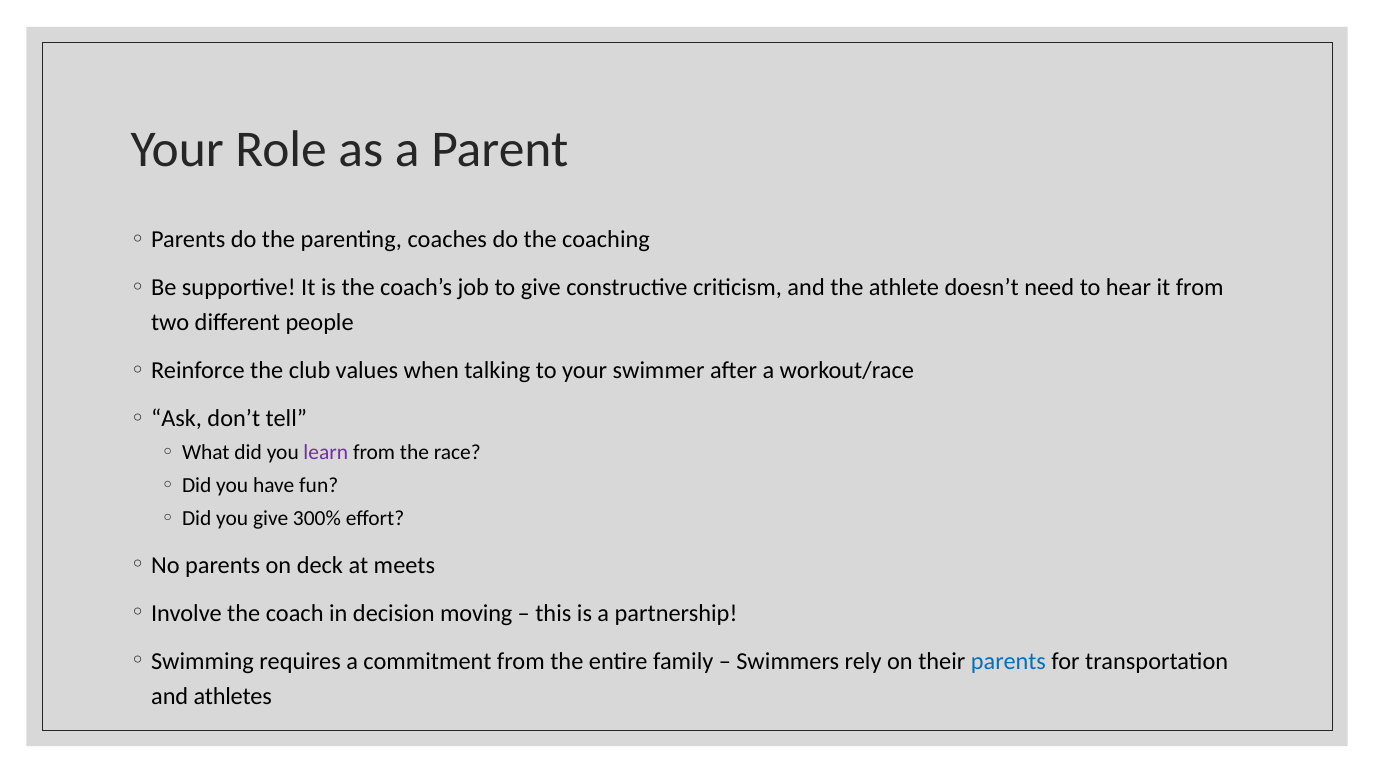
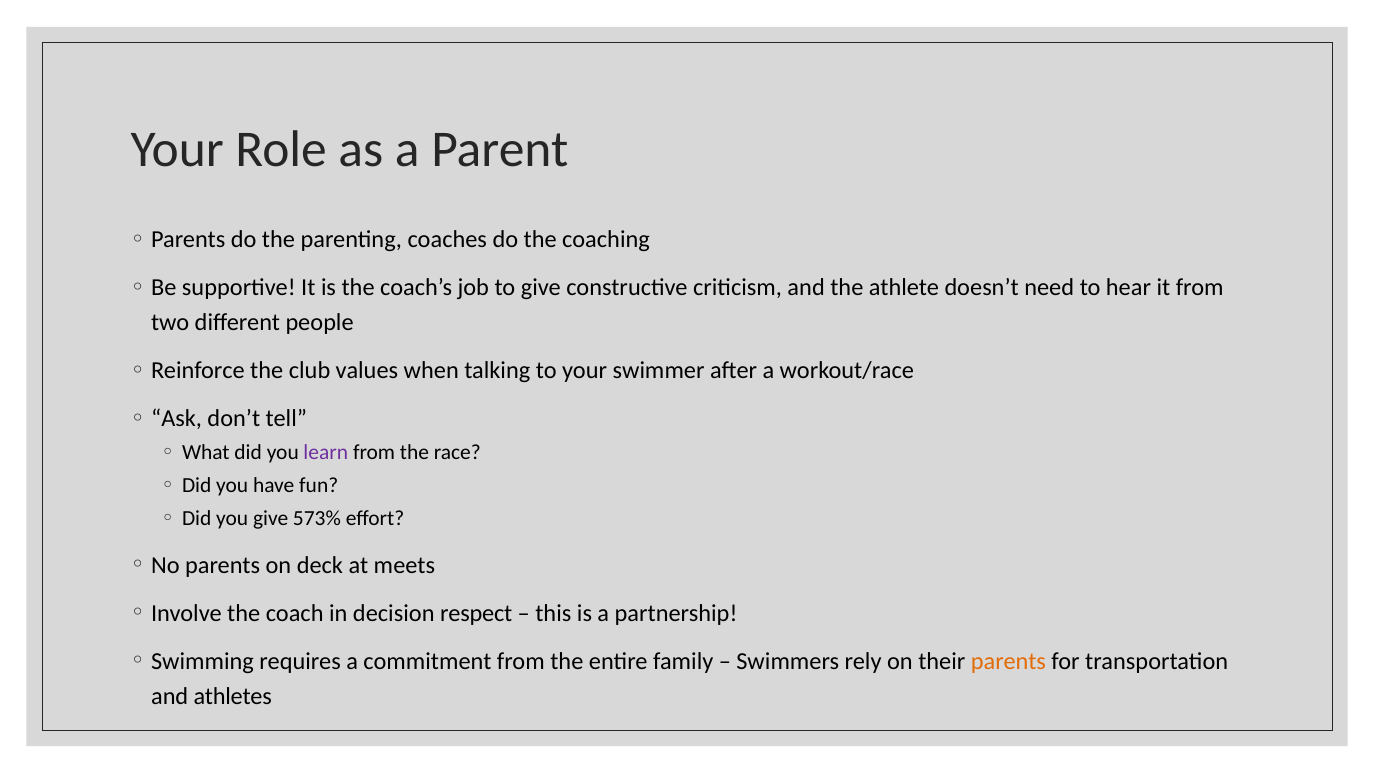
300%: 300% -> 573% (317, 519)
moving: moving -> respect (476, 613)
parents colour: blue -> orange (1008, 661)
